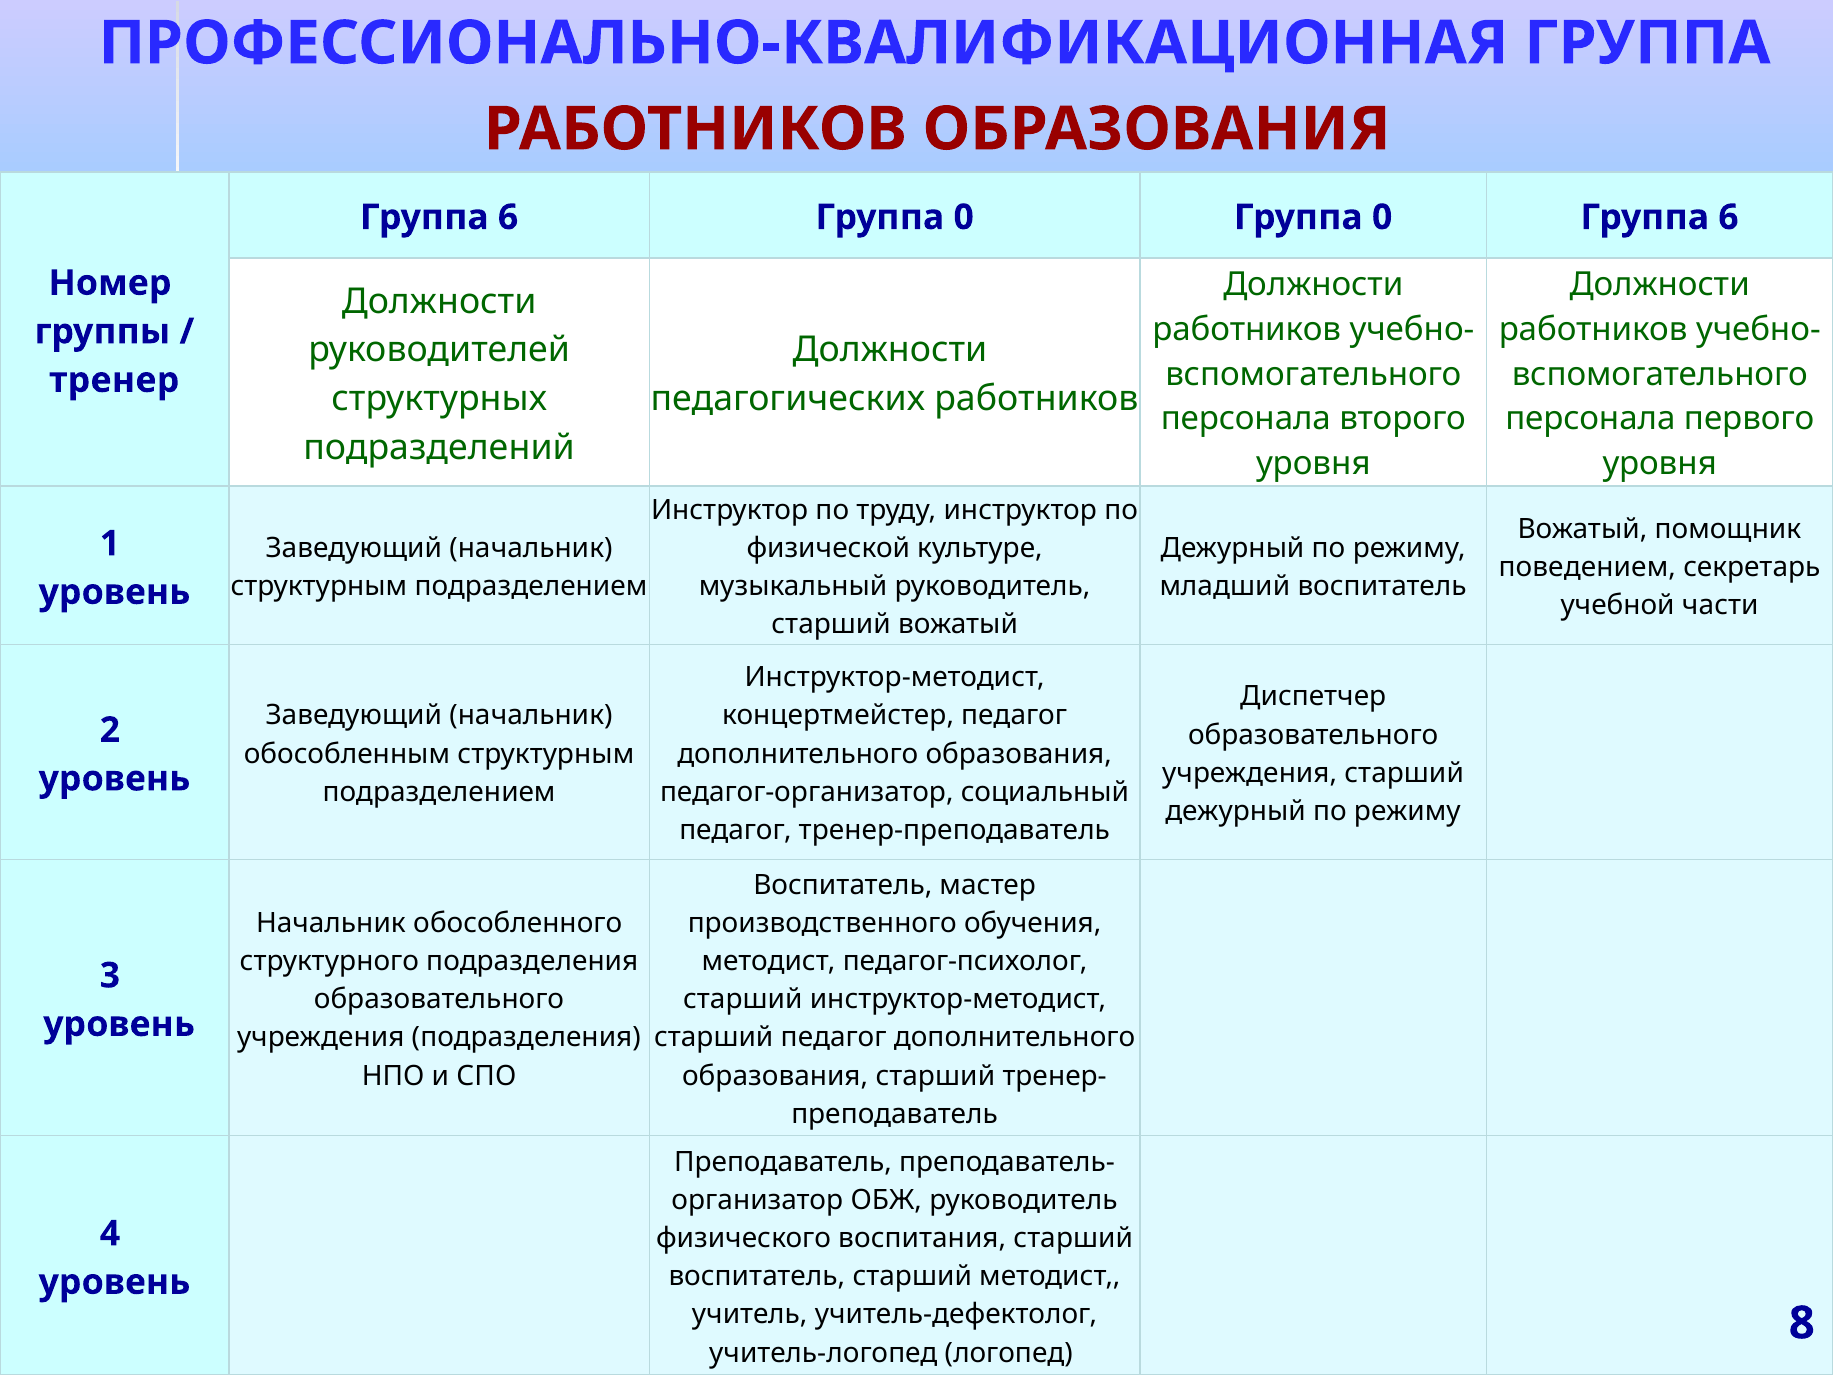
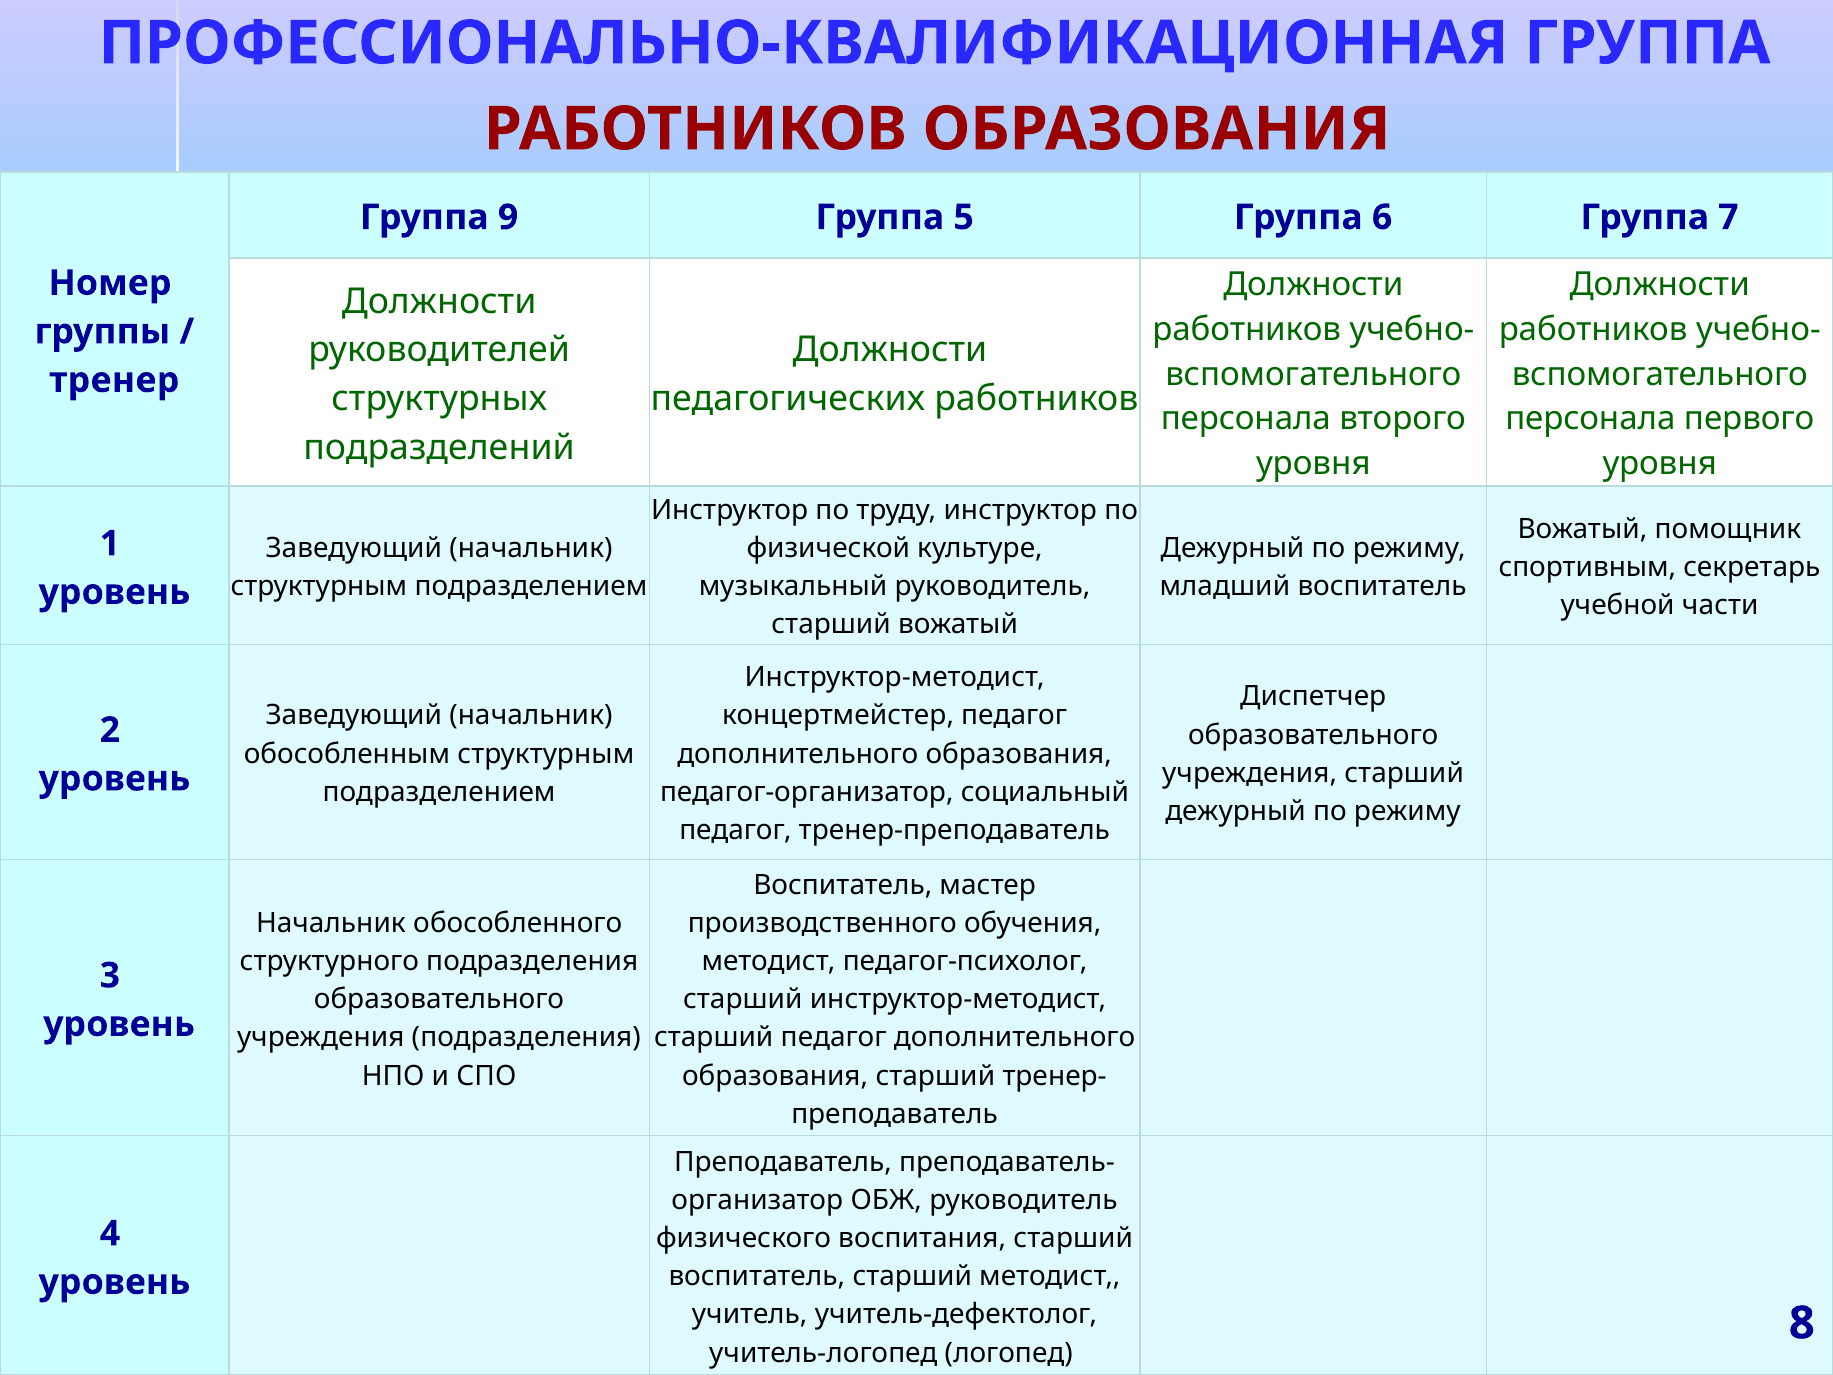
6: 6 -> 9 (508, 217)
0: 0 -> 5 (964, 217)
0: 0 -> 6 (1382, 217)
6: 6 -> 7 (1728, 217)
поведением: поведением -> спортивным (1587, 567)
